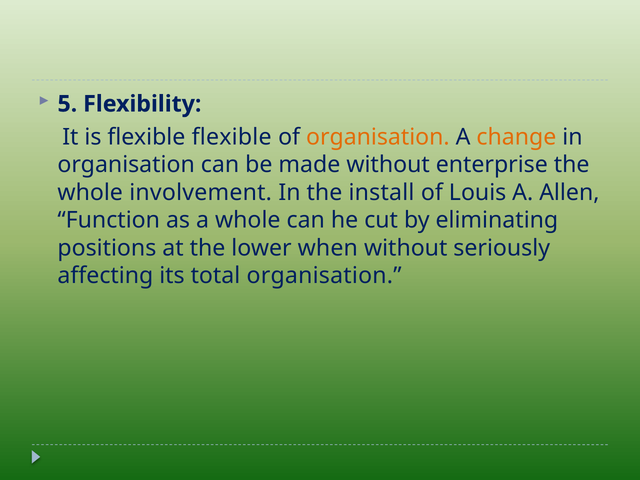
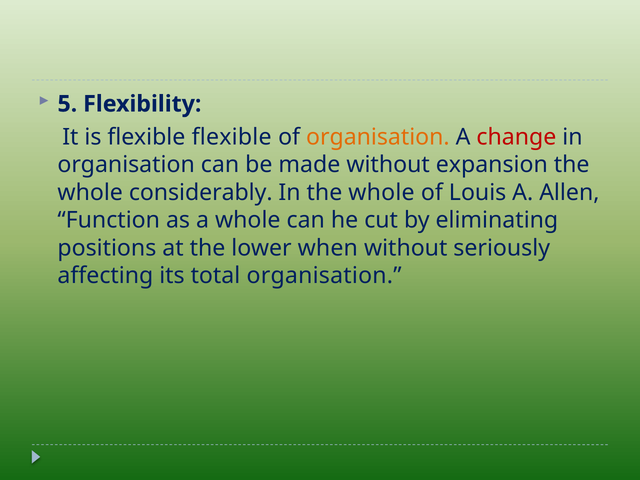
change colour: orange -> red (516, 137)
enterprise: enterprise -> expansion (492, 165)
involvement: involvement -> considerably (201, 192)
In the install: install -> whole (382, 192)
